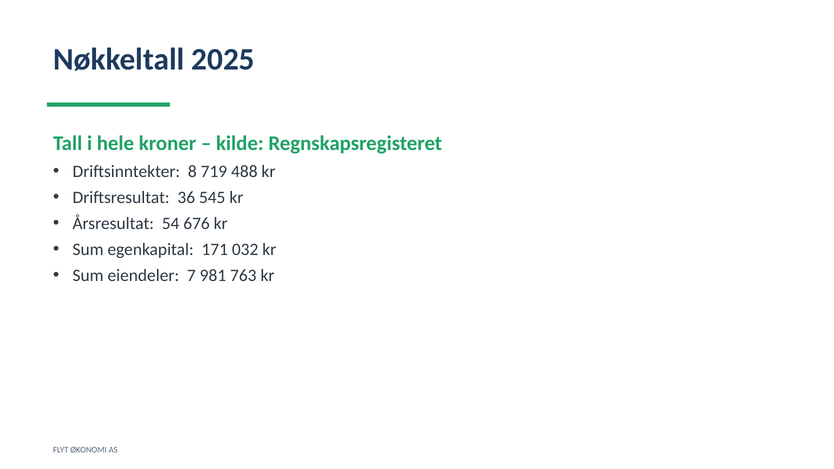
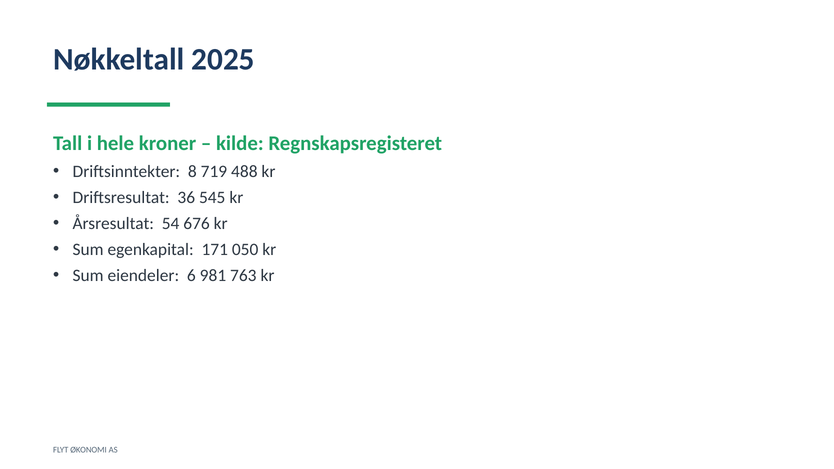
032: 032 -> 050 (245, 250)
7: 7 -> 6 (191, 276)
